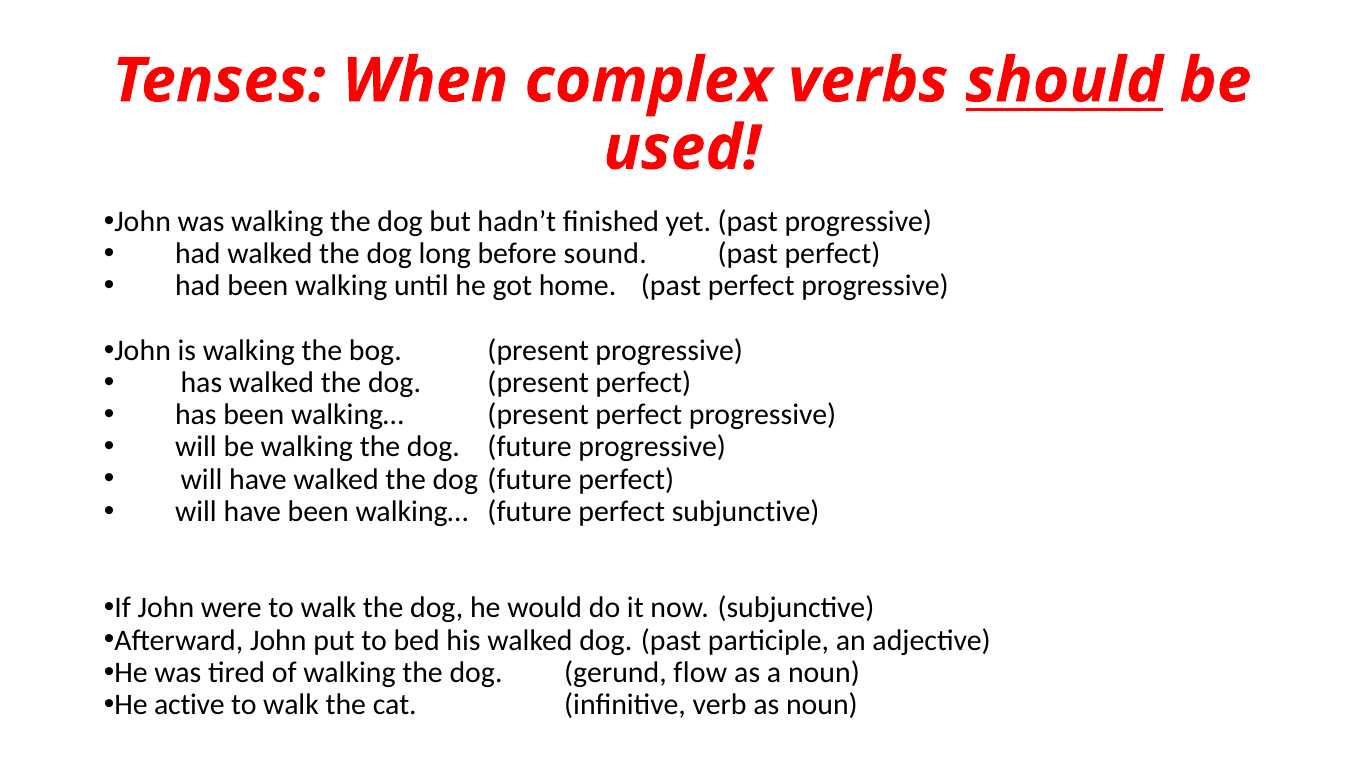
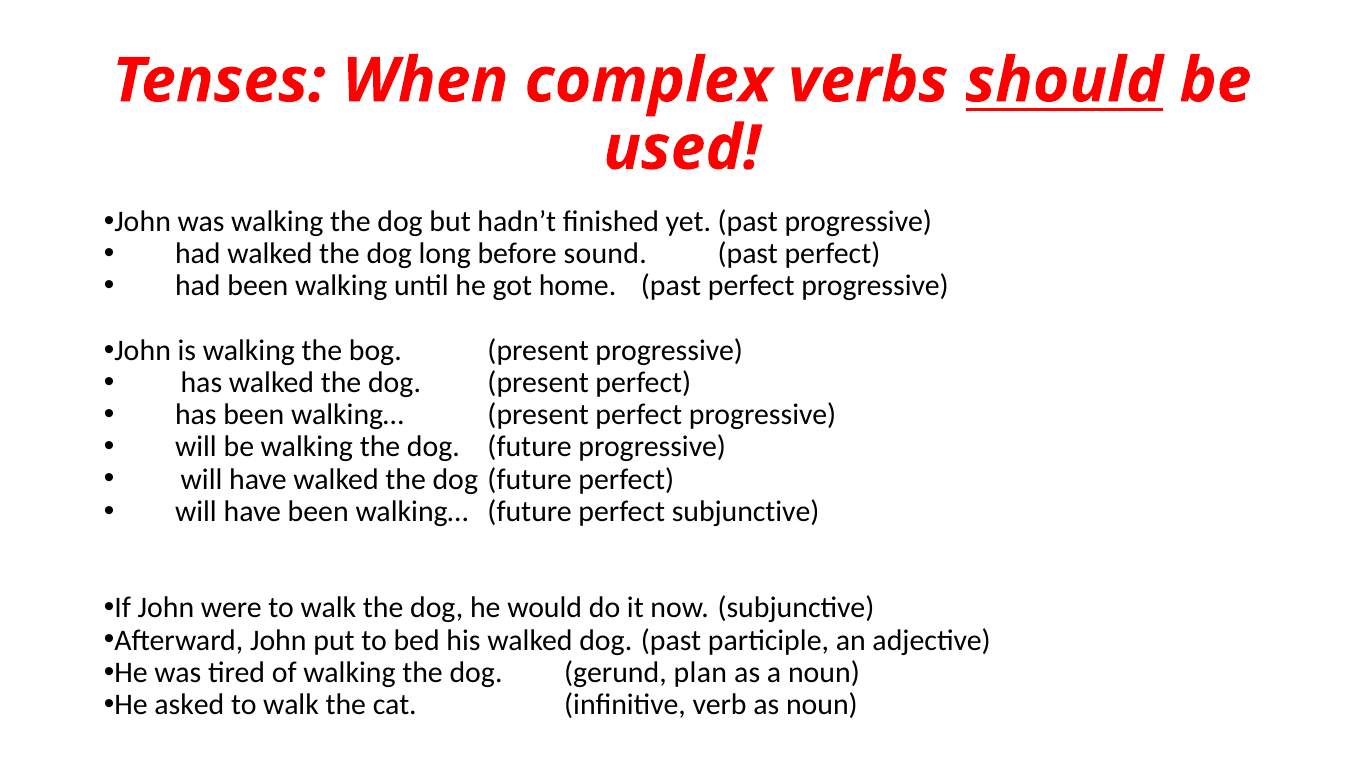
flow: flow -> plan (700, 673)
active: active -> asked (189, 705)
